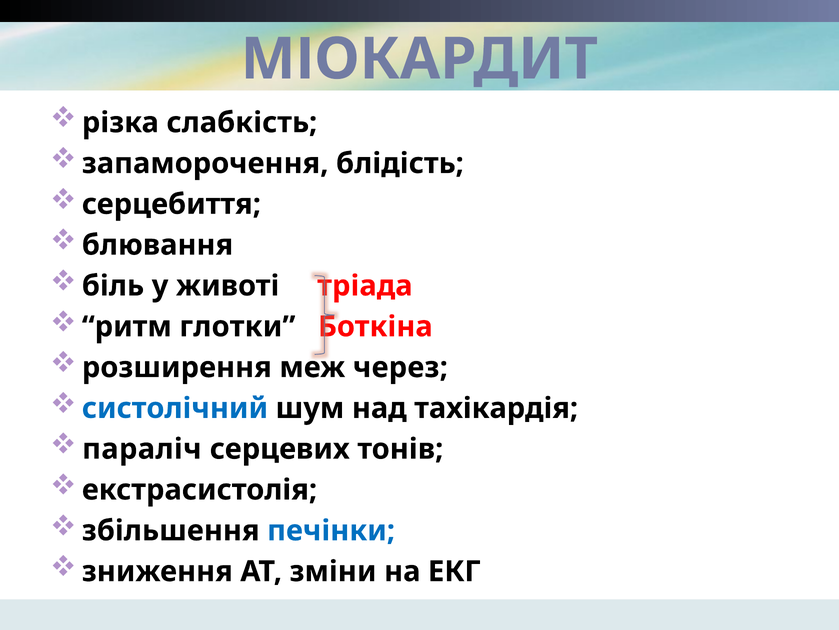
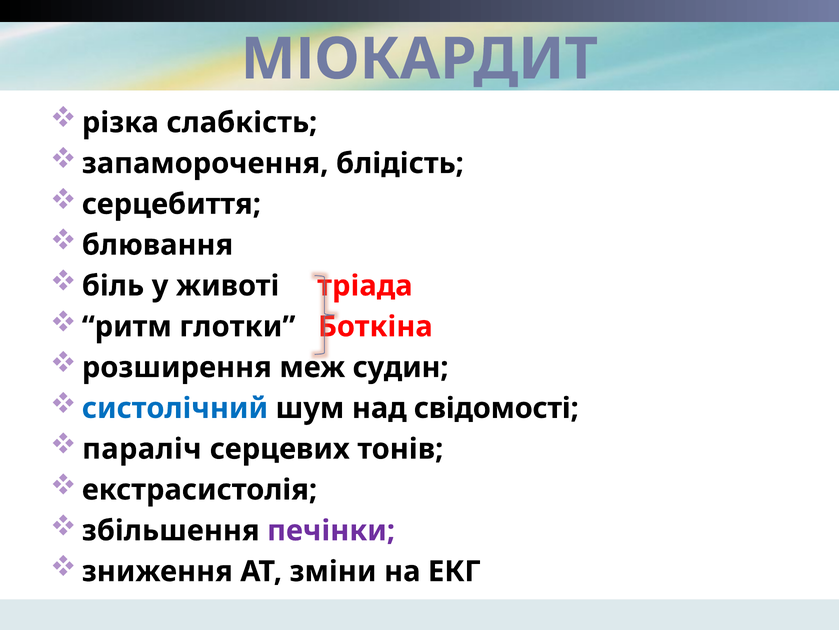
через: через -> судин (401, 367)
тахікардія: тахікардія -> свідомості (496, 408)
печінки colour: blue -> purple (331, 530)
